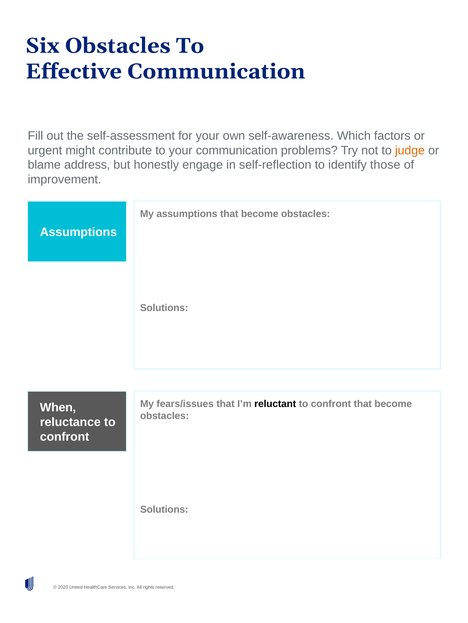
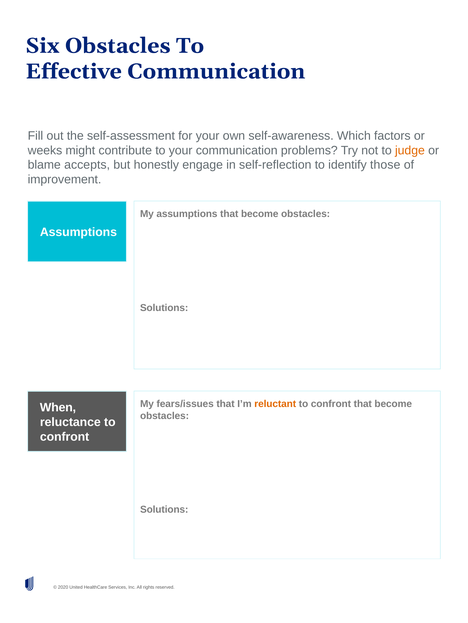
urgent: urgent -> weeks (45, 151)
address: address -> accepts (87, 165)
reluctant colour: black -> orange (275, 405)
